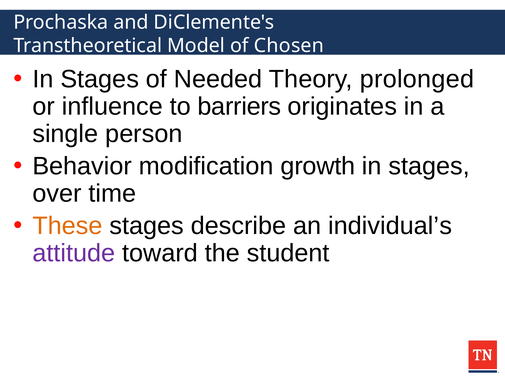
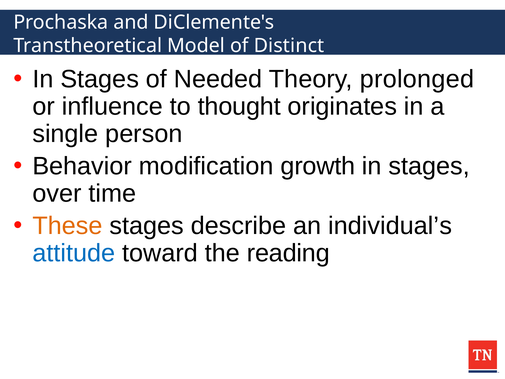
Chosen: Chosen -> Distinct (289, 46)
barriers: barriers -> thought (239, 106)
attitude colour: purple -> blue (74, 253)
student: student -> reading (288, 253)
